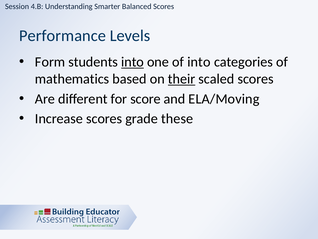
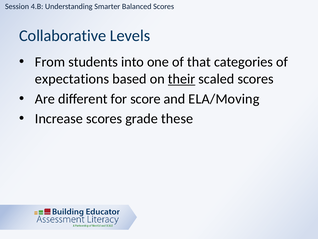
Performance: Performance -> Collaborative (63, 36)
Form: Form -> From (50, 62)
into underline: present -> none (133, 62)
of into: into -> that (199, 62)
mathematics: mathematics -> expectations (72, 79)
